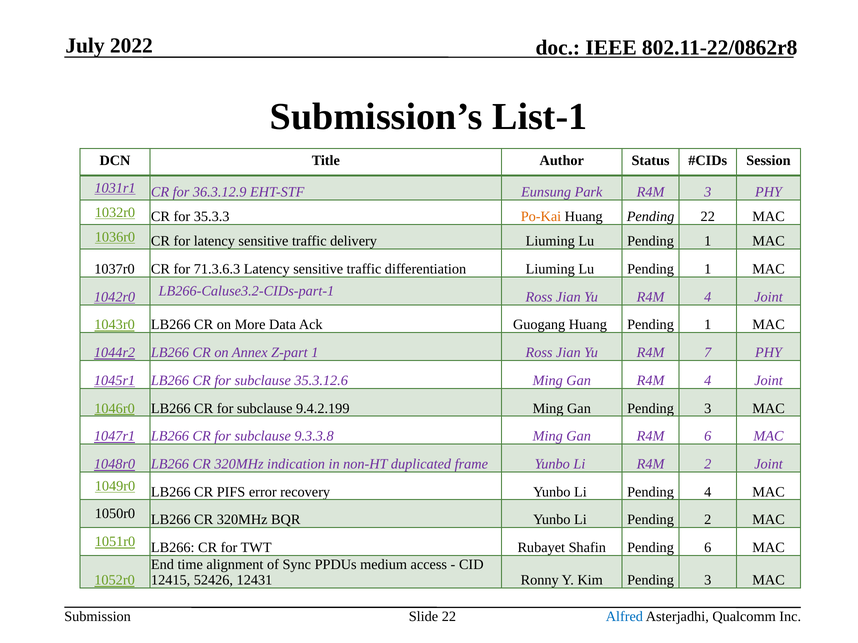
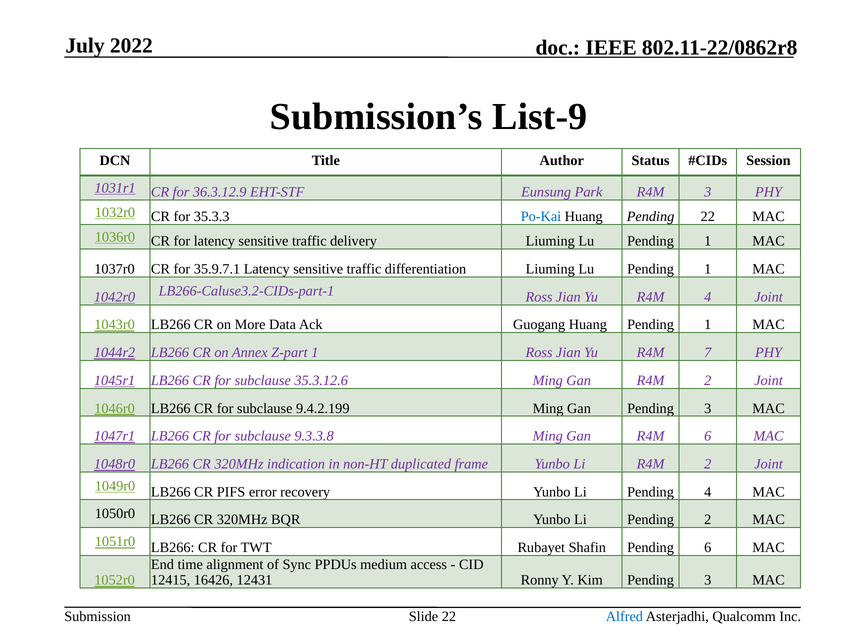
List-1: List-1 -> List-9 (540, 117)
Po-Kai colour: orange -> blue (541, 217)
71.3.6.3: 71.3.6.3 -> 35.9.7.1 (217, 269)
Gan R4M 4: 4 -> 2 (708, 381)
52426: 52426 -> 16426 (213, 581)
